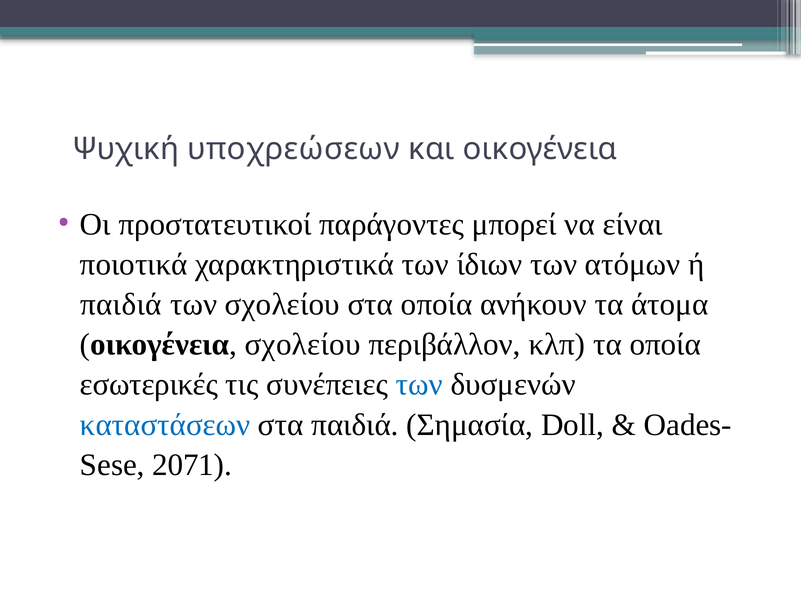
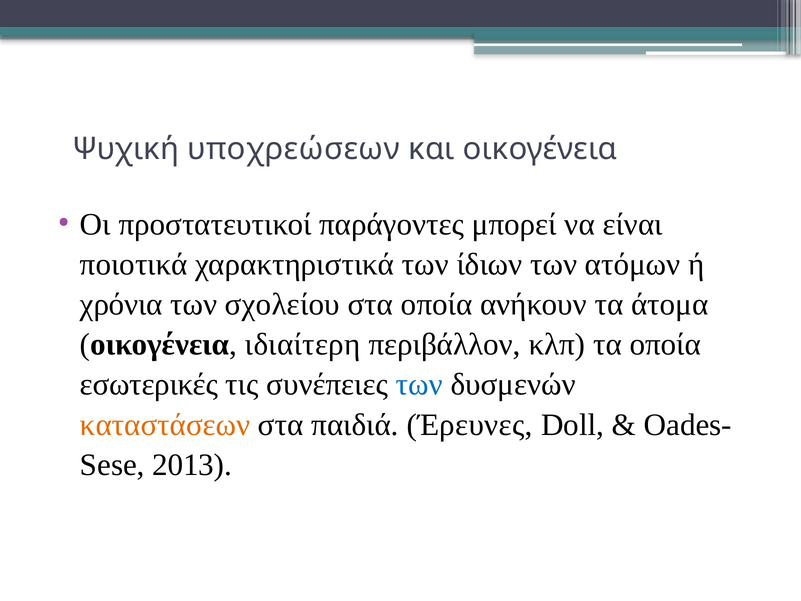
παιδιά: παιδιά -> χρόνια (121, 305)
οικογένεια σχολείου: σχολείου -> ιδιαίτερη (303, 345)
καταστάσεων colour: blue -> orange (165, 425)
Σημασία: Σημασία -> Έρευνες (470, 425)
2071: 2071 -> 2013 (192, 465)
